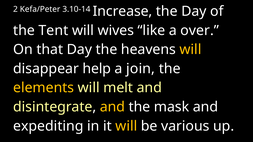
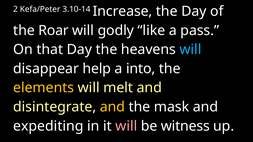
Tent: Tent -> Roar (54, 31)
wives: wives -> godly (116, 31)
over: over -> pass (200, 31)
will colour: yellow -> light blue (190, 50)
join: join -> into (141, 69)
will colour: yellow -> pink (126, 126)
various: various -> witness (185, 126)
